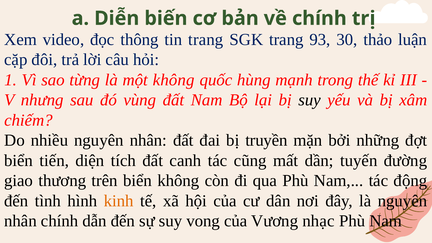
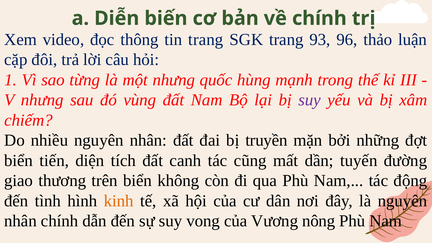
30: 30 -> 96 (347, 40)
một không: không -> nhưng (174, 80)
suy colour: black -> purple (309, 100)
nhạc: nhạc -> nông (319, 221)
